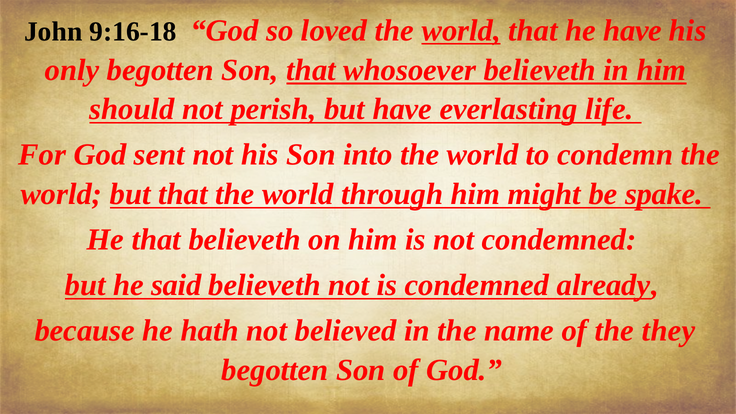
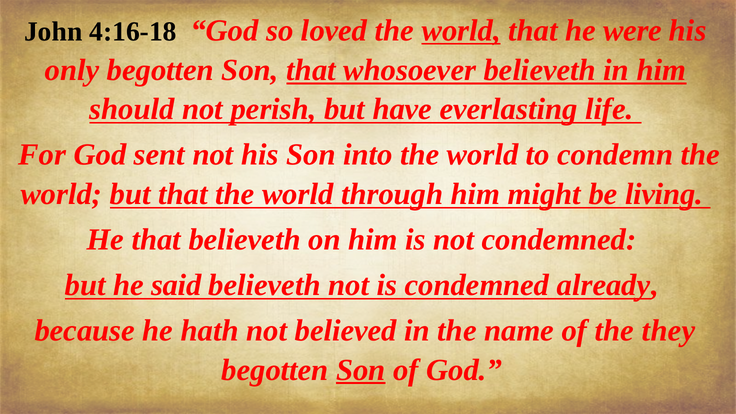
9:16-18: 9:16-18 -> 4:16-18 (133, 32)
he have: have -> were (633, 31)
spake: spake -> living (664, 194)
Son underline: none -> present (361, 370)
